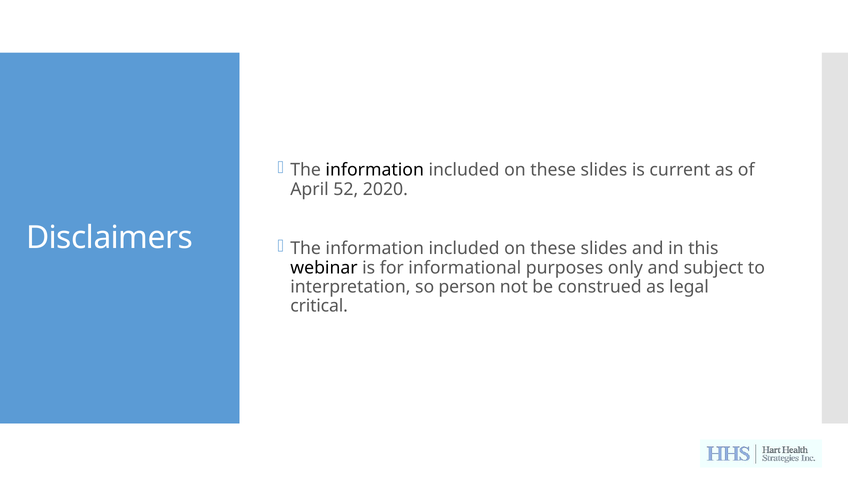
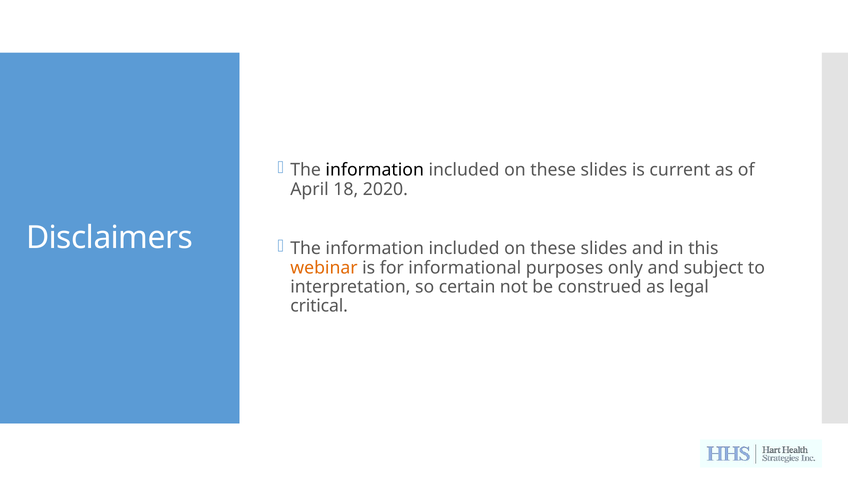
52: 52 -> 18 (346, 189)
webinar colour: black -> orange (324, 268)
person: person -> certain (467, 287)
